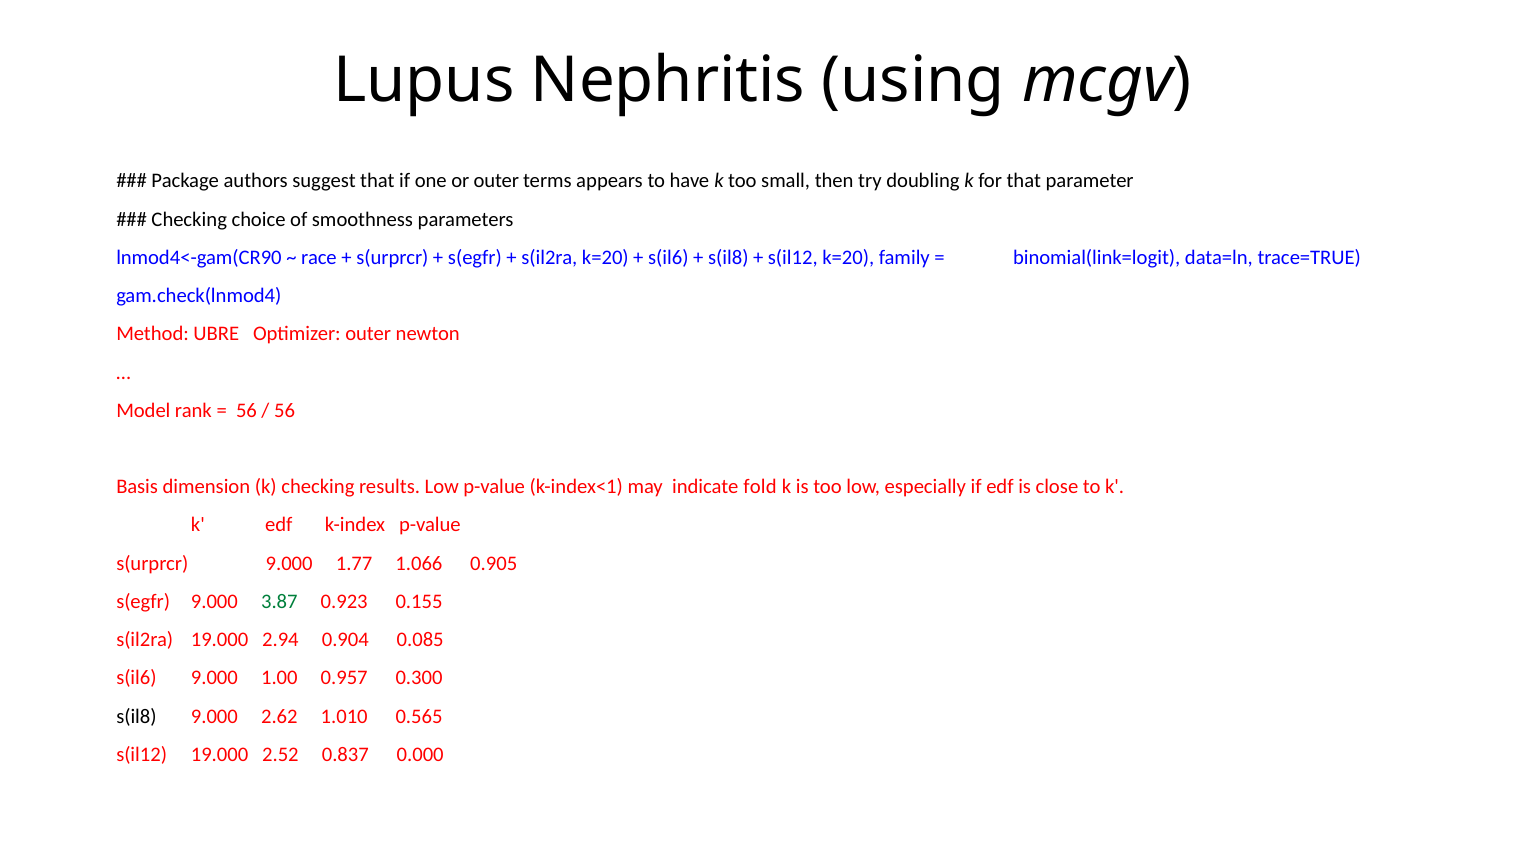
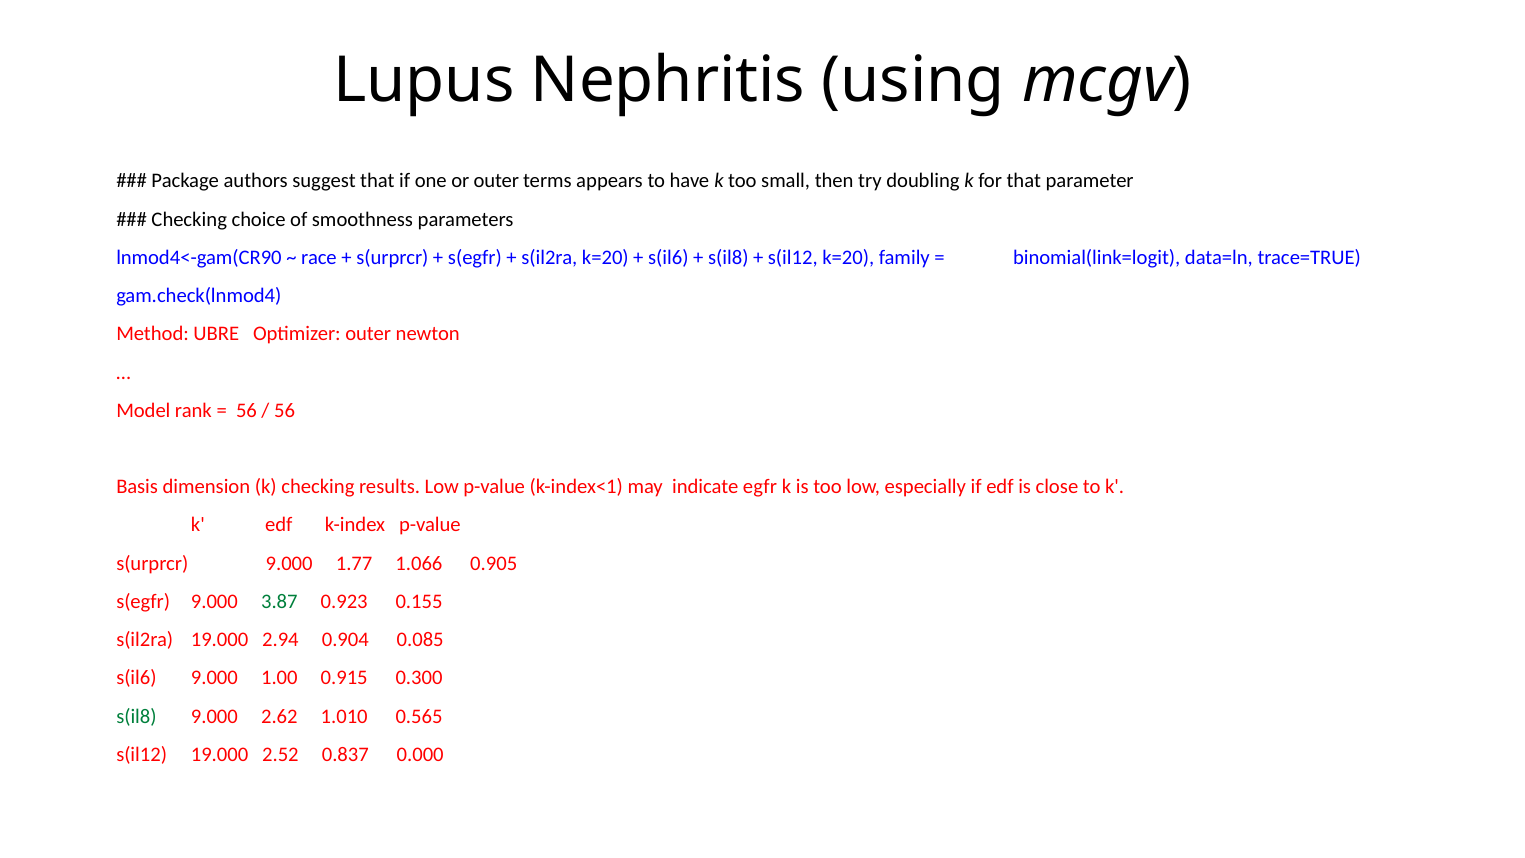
fold: fold -> egfr (760, 487)
0.957: 0.957 -> 0.915 (344, 678)
s(il8 colour: black -> green (136, 716)
